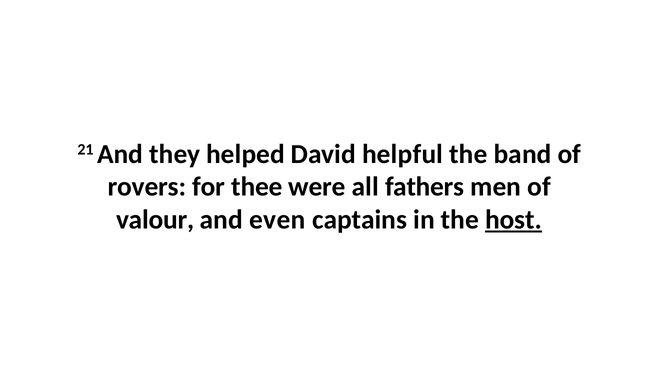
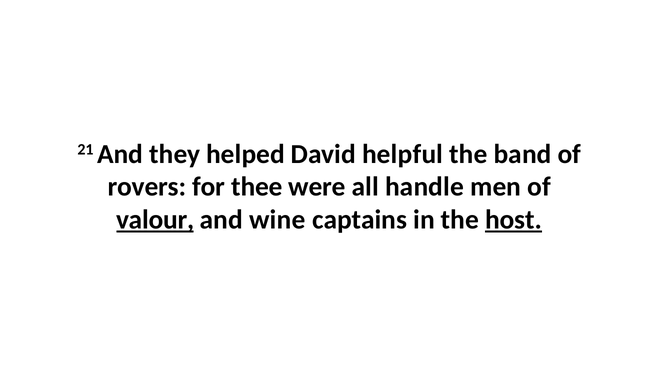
fathers: fathers -> handle (424, 187)
valour underline: none -> present (155, 220)
even: even -> wine (277, 220)
